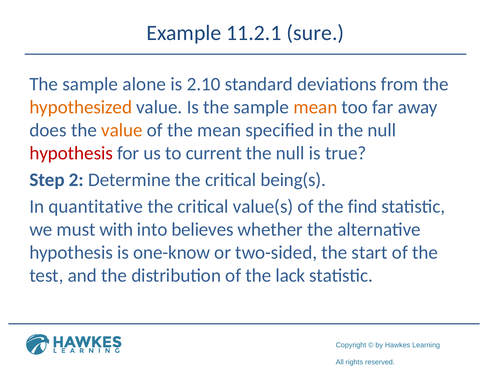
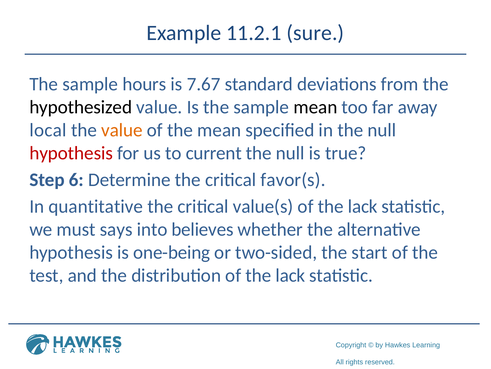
alone: alone -> hours (144, 84)
2.10: 2.10 -> 7.67 (204, 84)
hypothesized colour: orange -> black (81, 107)
mean colour: orange -> black (315, 107)
does: does -> local (48, 130)
2: 2 -> 6 (76, 179)
being(s: being(s -> favor(s (293, 179)
value(s of the find: find -> lack (363, 206)
with: with -> says (116, 229)
one-know: one-know -> one-being (172, 252)
